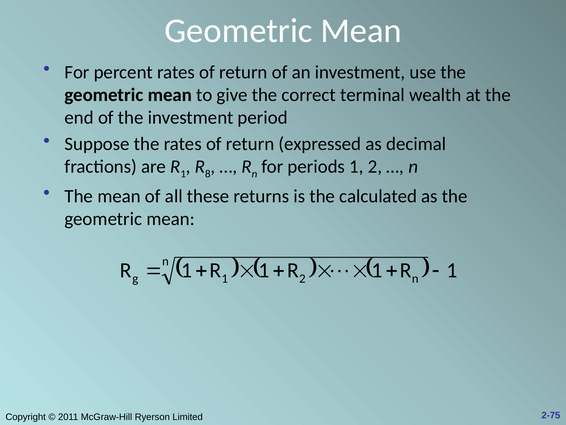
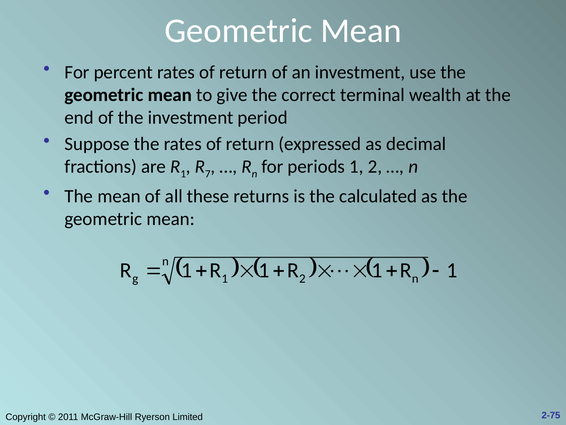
8: 8 -> 7 (208, 174)
